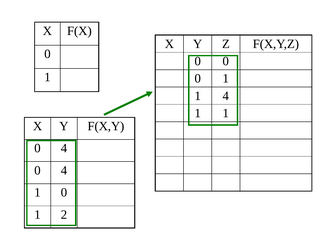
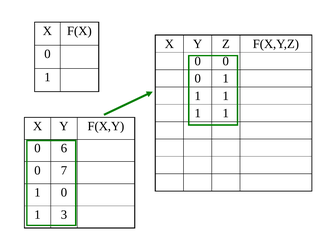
4: 4 -> 1 (226, 96)
4: 4 -> 6 (64, 148)
4: 4 -> 7 (64, 170)
2: 2 -> 3 (64, 214)
